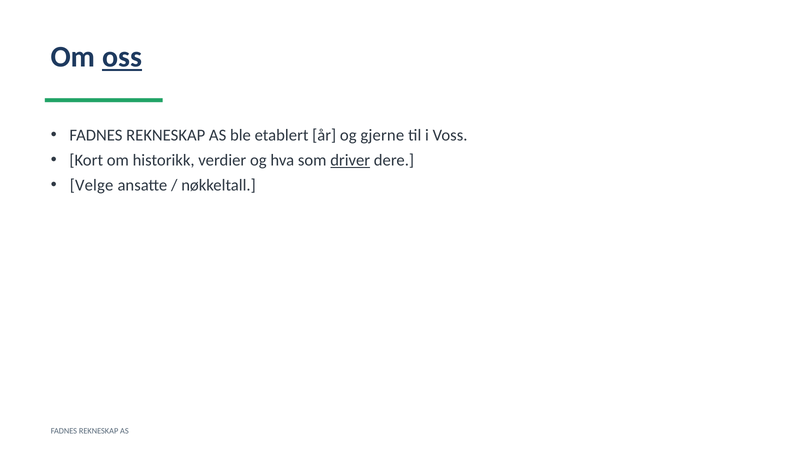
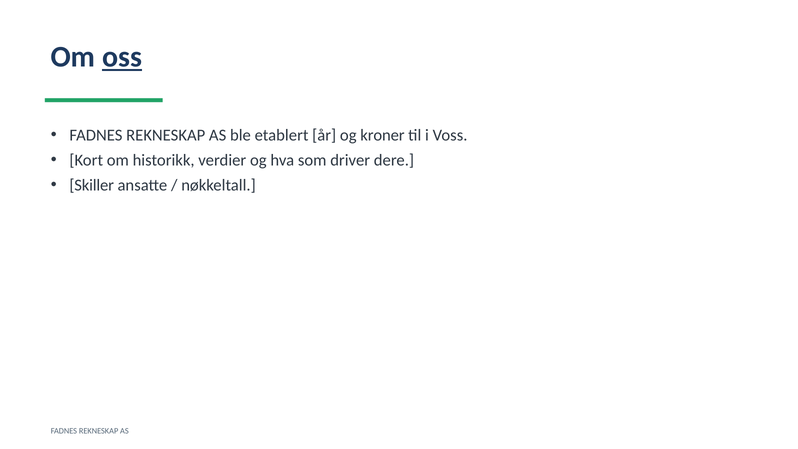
gjerne: gjerne -> kroner (382, 135)
driver underline: present -> none (350, 160)
Velge: Velge -> Skiller (92, 185)
